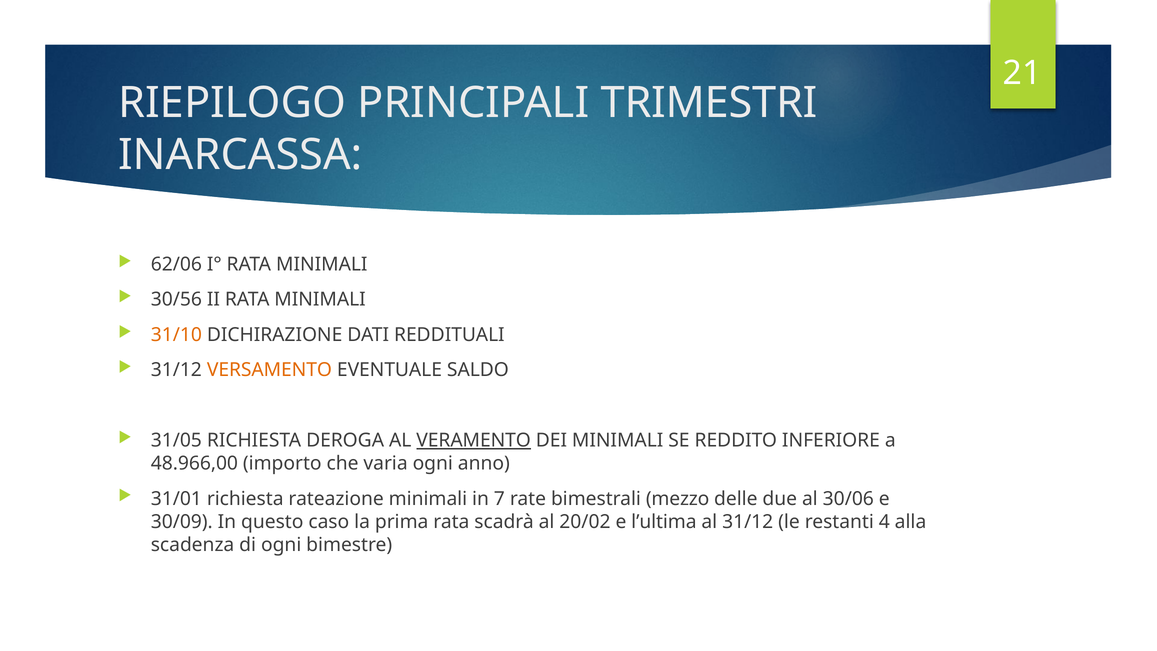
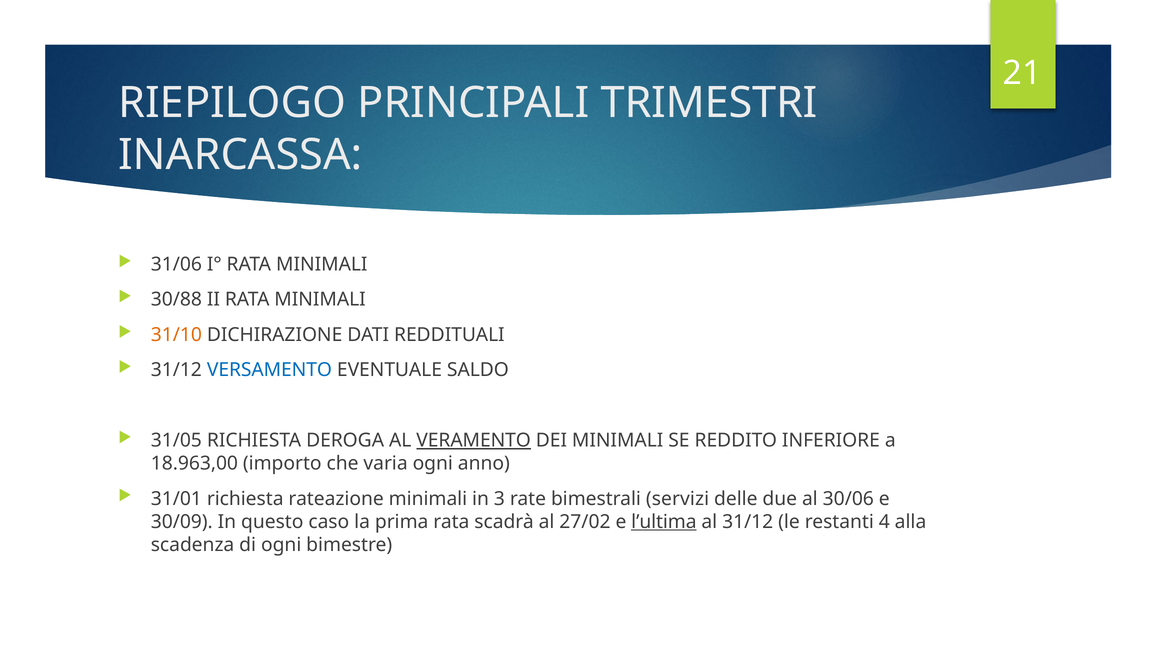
62/06: 62/06 -> 31/06 (176, 264)
30/56: 30/56 -> 30/88 (176, 300)
VERSAMENTO colour: orange -> blue (269, 370)
48.966,00: 48.966,00 -> 18.963,00 (194, 463)
7: 7 -> 3 (499, 499)
mezzo: mezzo -> servizi (678, 499)
20/02: 20/02 -> 27/02 (585, 522)
l’ultima underline: none -> present (664, 522)
